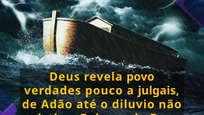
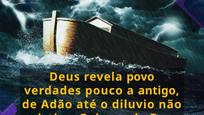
julgais: julgais -> antigo (159, 90)
